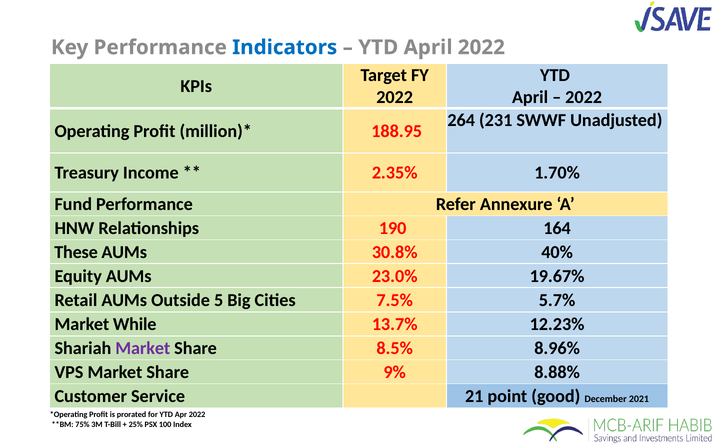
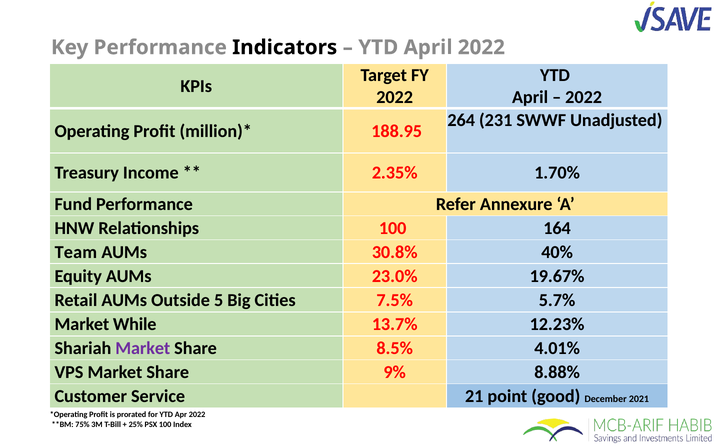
Indicators colour: blue -> black (285, 47)
Relationships 190: 190 -> 100 (393, 228)
These: These -> Team (76, 252)
8.96%: 8.96% -> 4.01% (557, 349)
